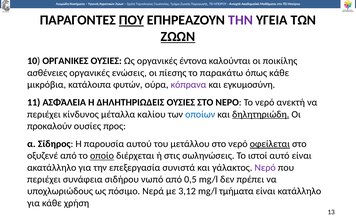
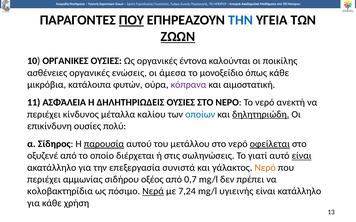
ΤΗΝ colour: purple -> blue (241, 20)
πίεσης: πίεσης -> άμεσα (173, 73)
παρακάτω: παρακάτω -> μονοξείδιο (222, 73)
εγκυμοσύνη: εγκυμοσύνη -> αιμοστατική (249, 85)
προκαλούν: προκαλούν -> επικίνδυνη (49, 126)
προς: προς -> πολύ (115, 126)
παρουσία underline: none -> present (104, 144)
οποίο underline: present -> none (102, 156)
ιστοί: ιστοί -> γιατί (258, 156)
είναι underline: none -> present (302, 156)
Νερό colour: purple -> orange (265, 168)
συνάφεια: συνάφεια -> αμμωνίας (83, 180)
νωπό: νωπό -> οξέος (152, 180)
0,5: 0,5 -> 0,7 (190, 180)
υποχλωριώδους: υποχλωριώδους -> κολοβακτηρίδια (60, 192)
Νερά underline: none -> present (153, 192)
3,12: 3,12 -> 7,24 (187, 192)
τμήματα: τμήματα -> υγιεινής (236, 192)
